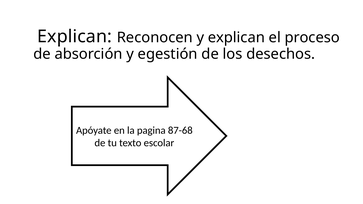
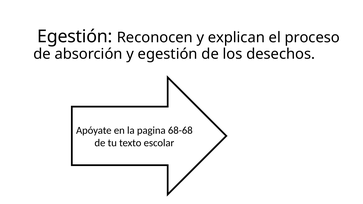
Explican: Explican -> Egestión (75, 36)
87-68: 87-68 -> 68-68 (180, 130)
